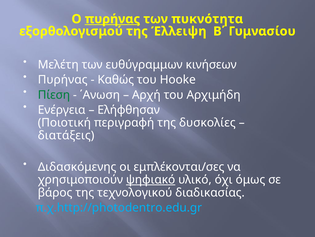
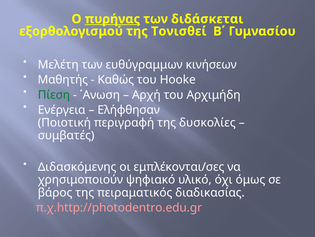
πυκνότητα: πυκνότητα -> διδάσκεται (207, 19)
Έλλειψη: Έλλειψη -> Τονισθεί (179, 31)
Πυρήνας: Πυρήνας -> Μαθητής (63, 80)
διατάξεις: διατάξεις -> συμβατές (66, 135)
ψηφιακό underline: present -> none (151, 179)
τεχνολογικού: τεχνολογικού -> πειραματικός (135, 192)
π.χ.http://photodentro.edu.gr colour: light blue -> pink (119, 207)
